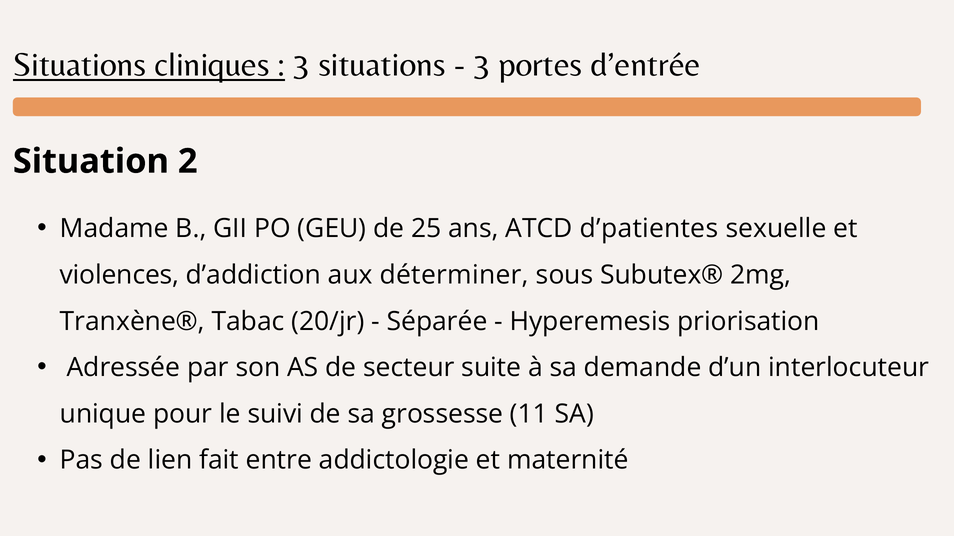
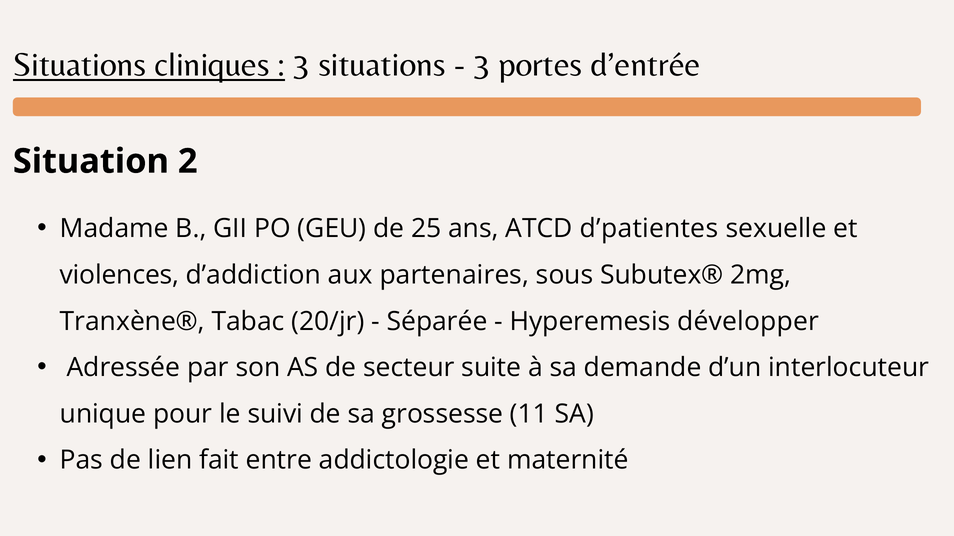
déterminer: déterminer -> partenaires (454, 275)
priorisation: priorisation -> développer (748, 322)
